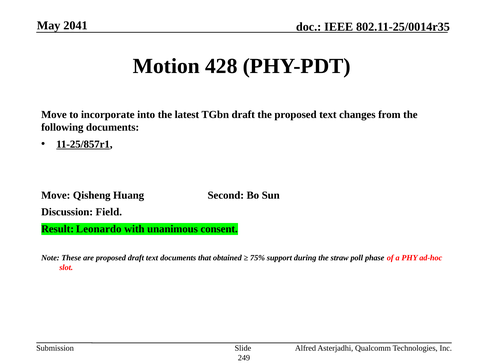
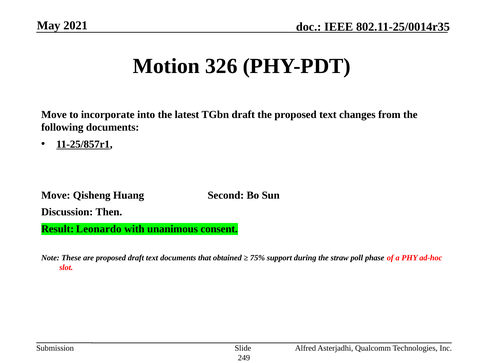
2041: 2041 -> 2021 (76, 26)
428: 428 -> 326 (221, 66)
Field: Field -> Then (109, 212)
